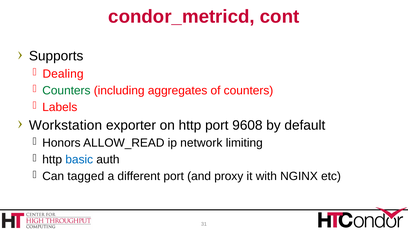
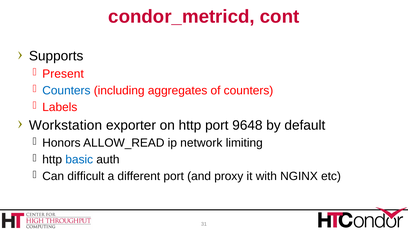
Dealing: Dealing -> Present (63, 74)
Counters colour: green -> blue (66, 90)
9608: 9608 -> 9648 (247, 125)
tagged: tagged -> difficult (86, 176)
